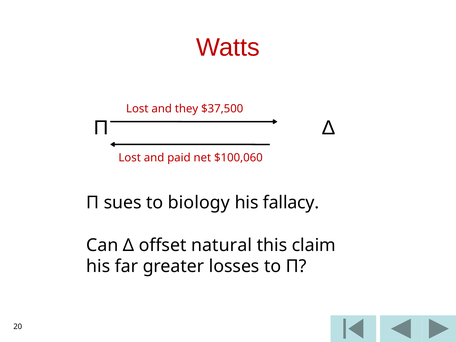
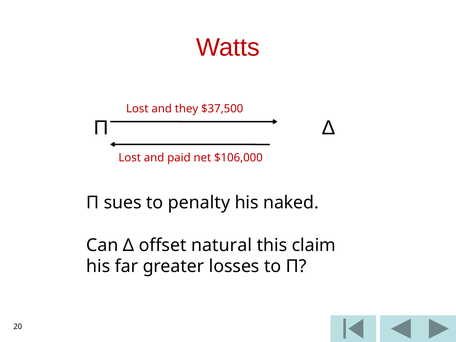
$100,060: $100,060 -> $106,000 (238, 158)
biology: biology -> penalty (199, 203)
fallacy: fallacy -> naked (291, 203)
